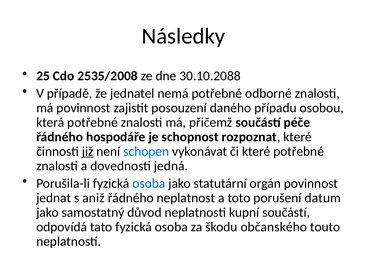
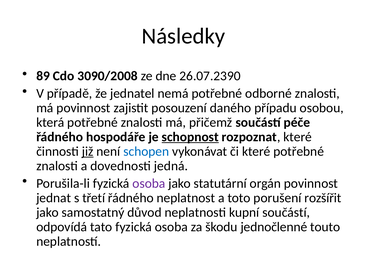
25: 25 -> 89 (43, 76)
2535/2008: 2535/2008 -> 3090/2008 (108, 76)
30.10.2088: 30.10.2088 -> 26.07.2390 (210, 76)
schopnost underline: none -> present (190, 137)
osoba colour: blue -> purple (149, 183)
aniž: aniž -> třetí (94, 198)
datum: datum -> rozšířit (323, 198)
občanského: občanského -> jednočlenné (274, 227)
